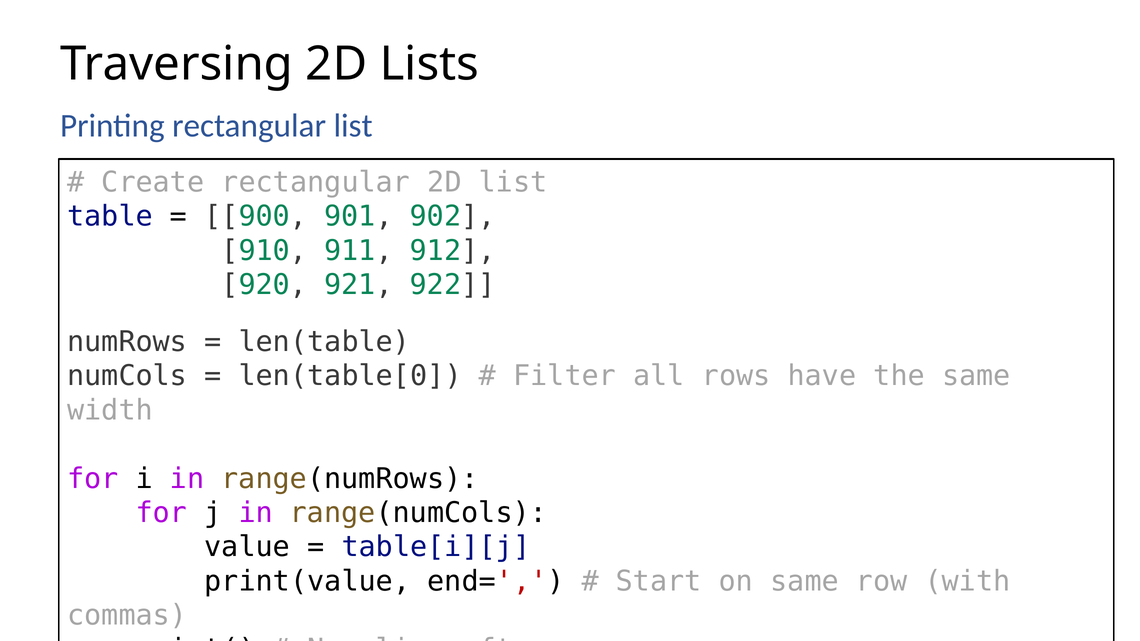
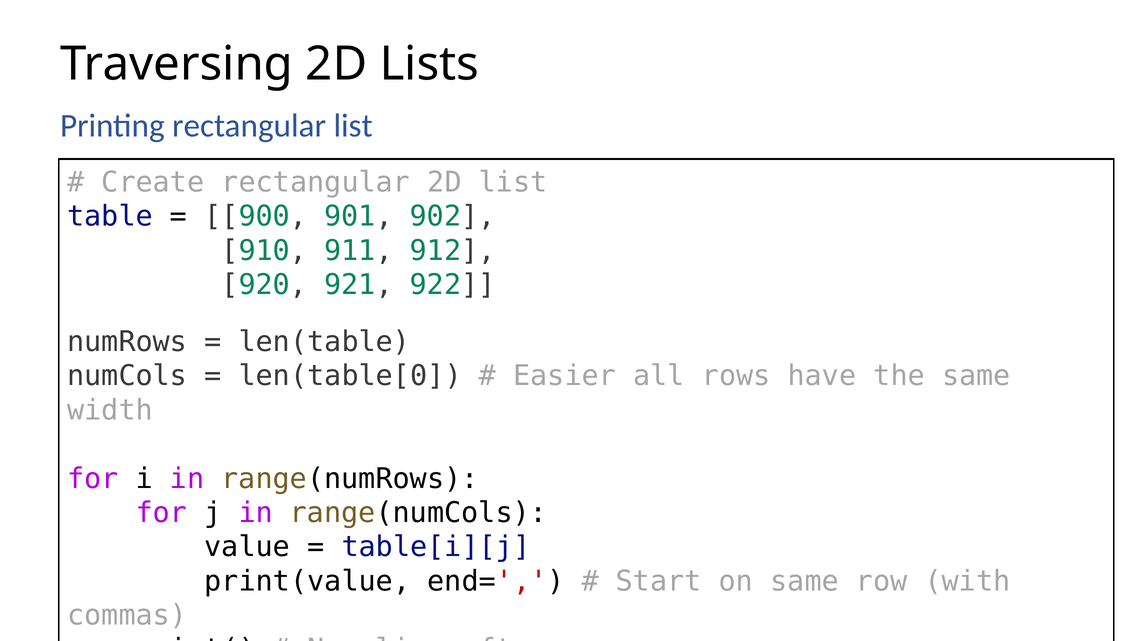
Filter: Filter -> Easier (565, 376)
